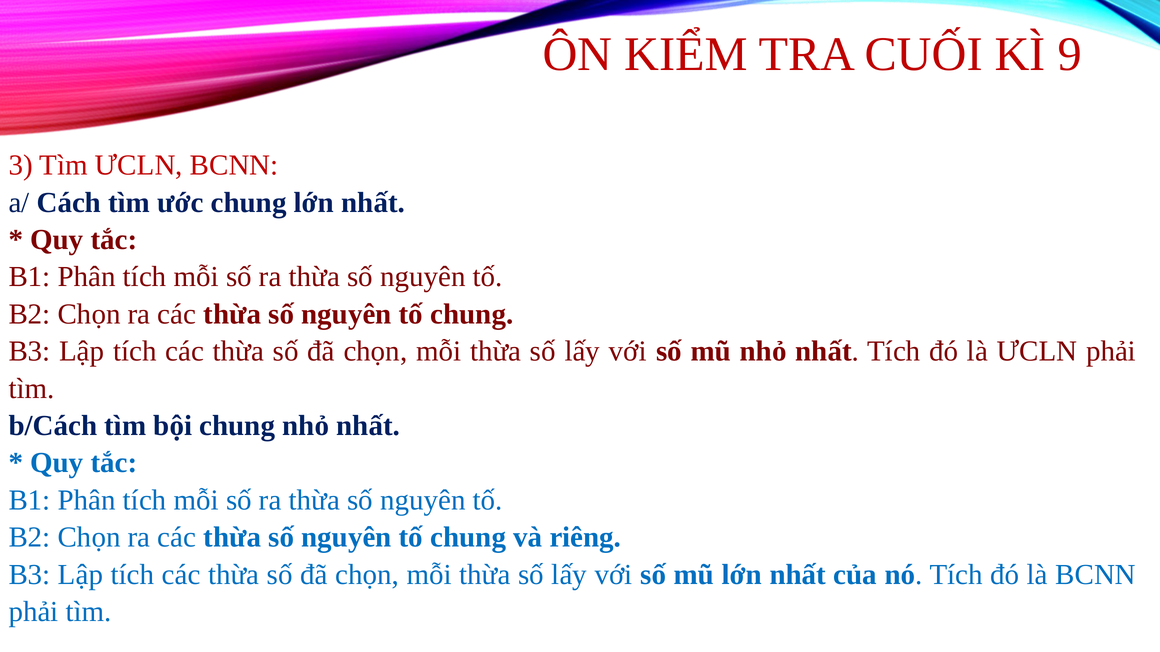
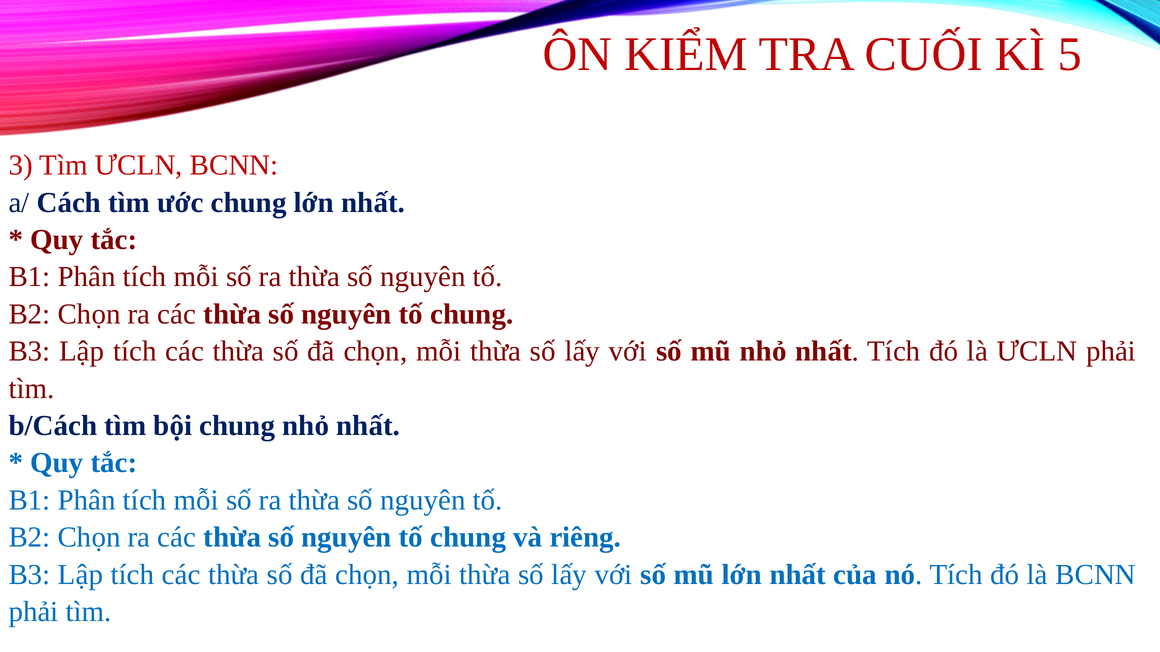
9: 9 -> 5 (1070, 55)
